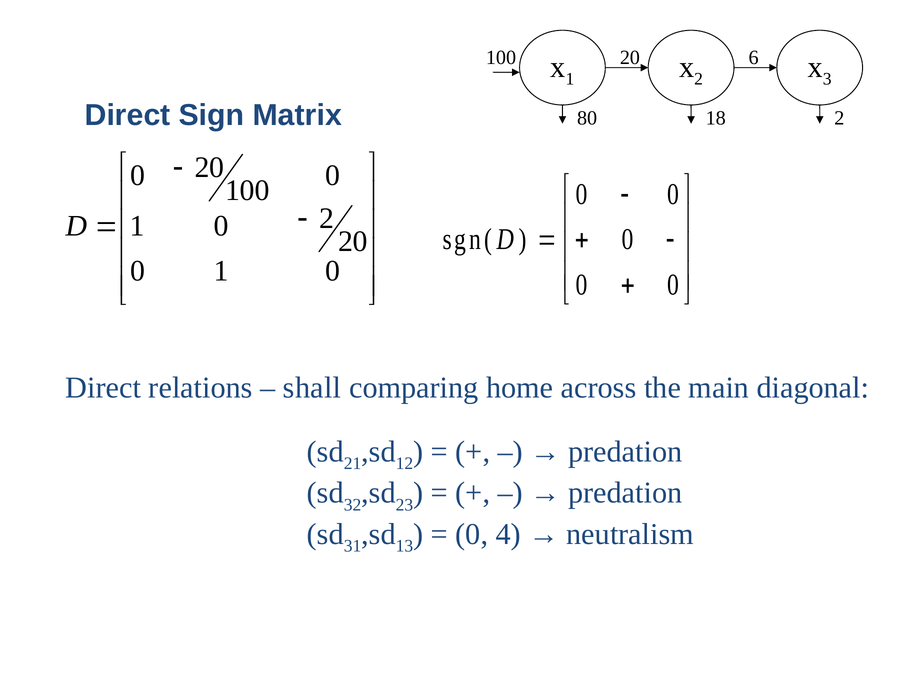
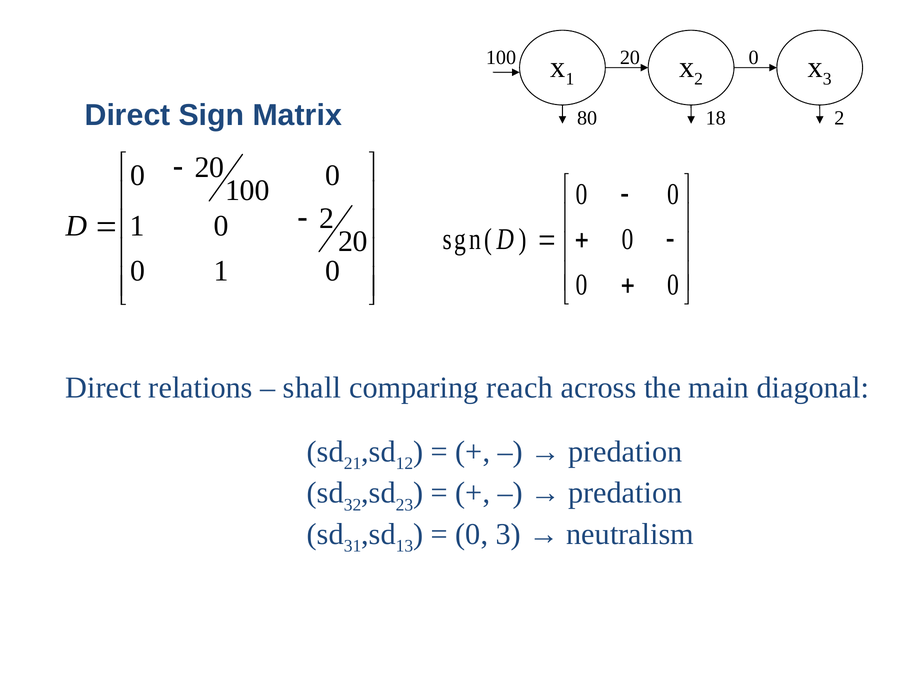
6: 6 -> 0 (754, 58)
home: home -> reach (520, 388)
0 4: 4 -> 3 (508, 534)
